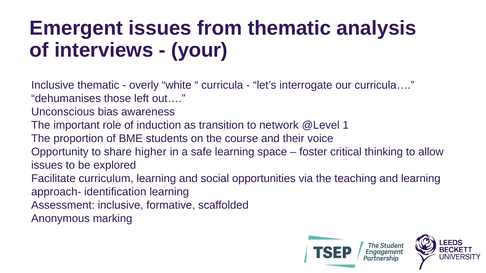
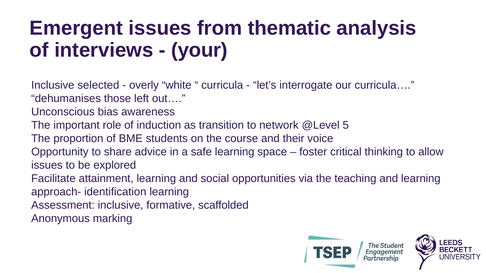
Inclusive thematic: thematic -> selected (98, 85)
1: 1 -> 5 (346, 125)
higher: higher -> advice (151, 152)
curriculum: curriculum -> attainment (106, 179)
